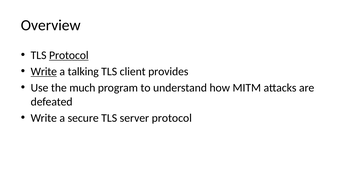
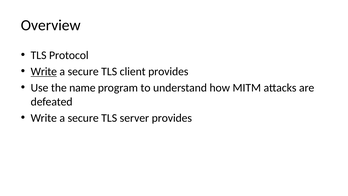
Protocol underline: present -> none (69, 55)
talking: talking -> secure (83, 71)
much: much -> name (82, 88)
server protocol: protocol -> provides (172, 118)
